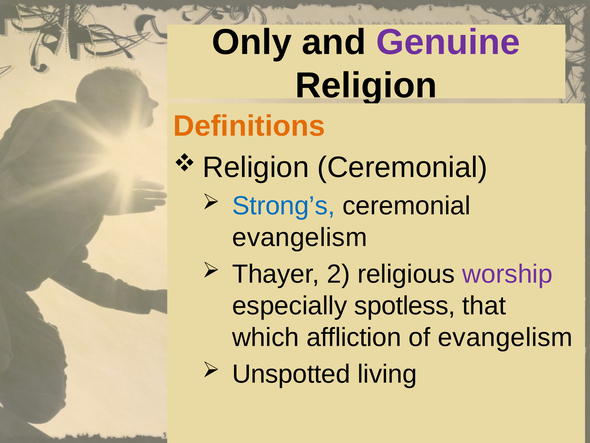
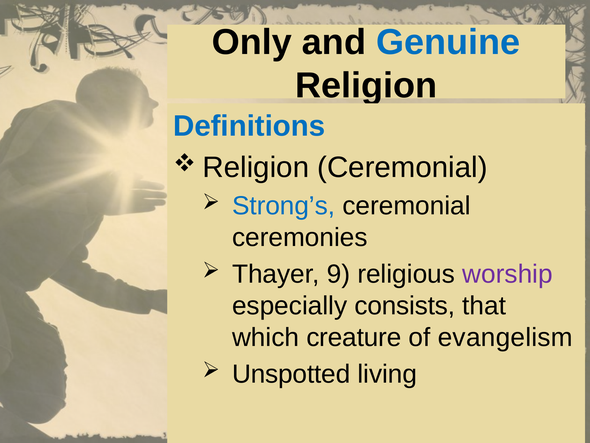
Genuine colour: purple -> blue (448, 42)
Definitions colour: orange -> blue (249, 126)
evangelism: evangelism -> ceremonies (300, 237)
2: 2 -> 9 (338, 274)
spotless: spotless -> consists (405, 305)
affliction: affliction -> creature (354, 337)
